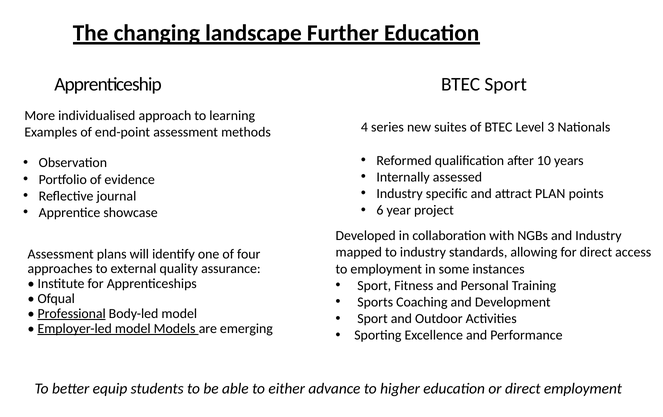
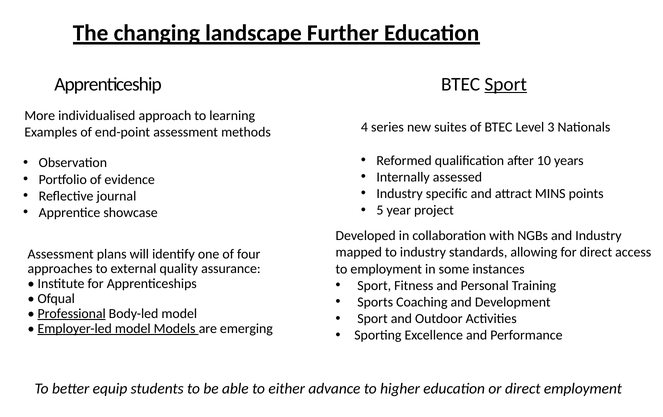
Sport underline: none -> present (506, 84)
PLAN: PLAN -> MINS (550, 194)
6: 6 -> 5 (380, 210)
